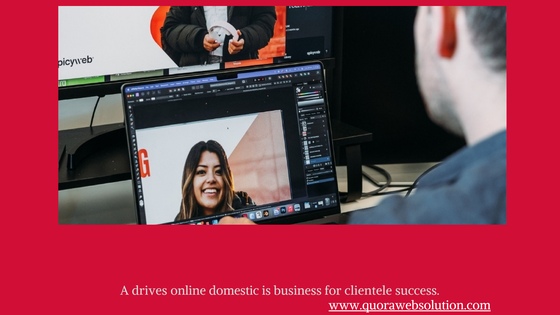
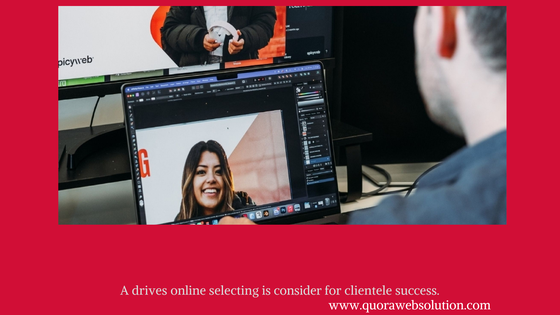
domestic: domestic -> selecting (234, 291)
business: business -> consider (298, 291)
www.quorawebsolution.com underline: present -> none (410, 305)
